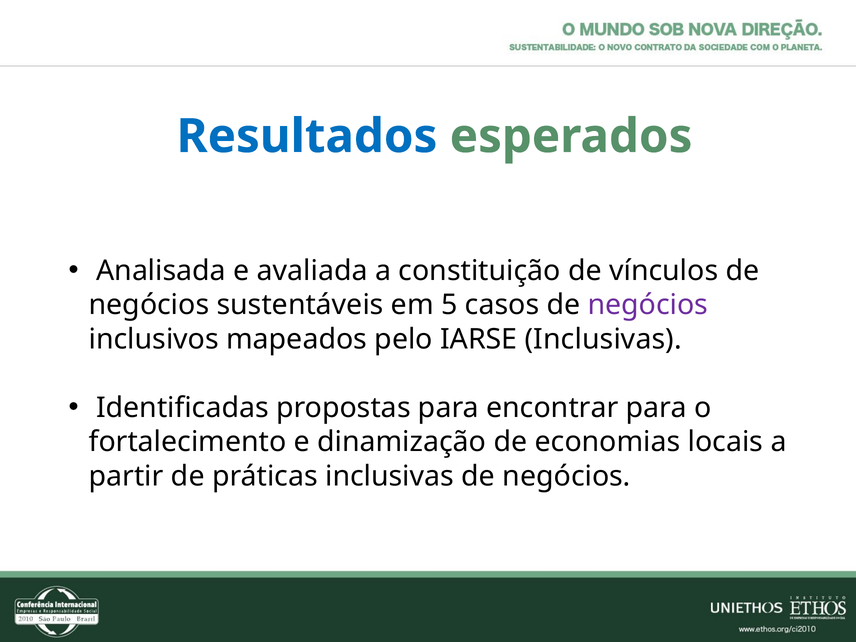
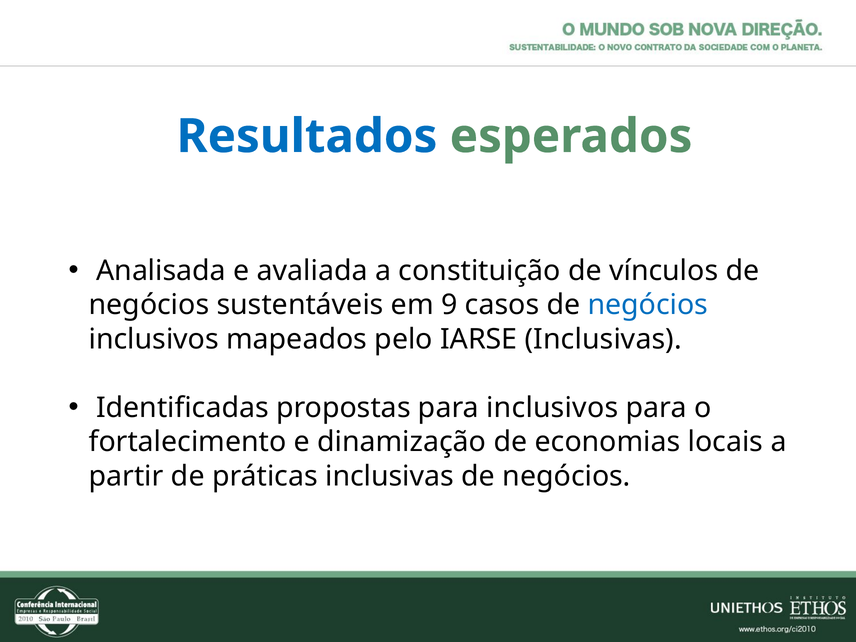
5: 5 -> 9 (449, 305)
negócios colour: purple -> blue (648, 305)
para encontrar: encontrar -> inclusivos (552, 408)
